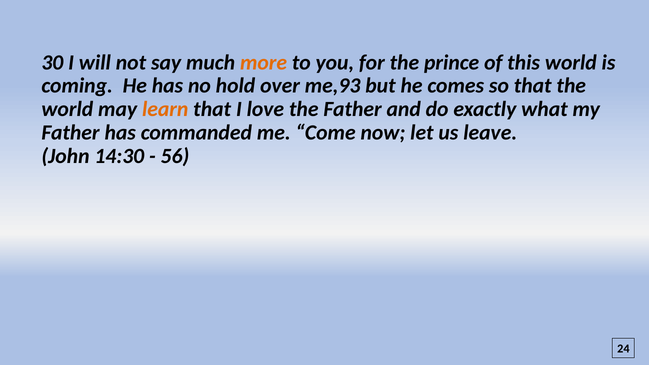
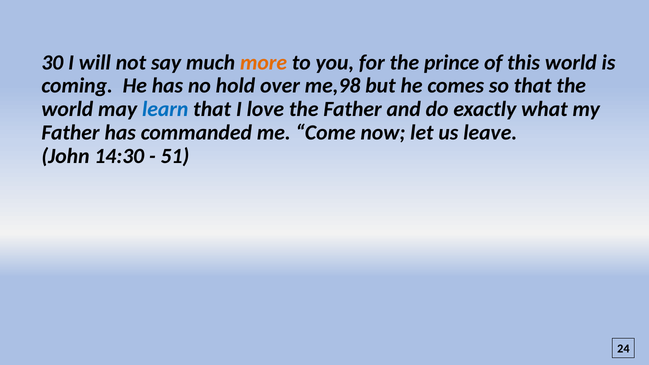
me,93: me,93 -> me,98 (333, 86)
learn colour: orange -> blue (165, 109)
56: 56 -> 51 (175, 156)
